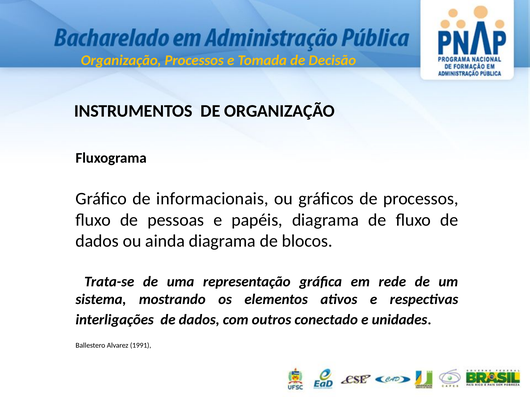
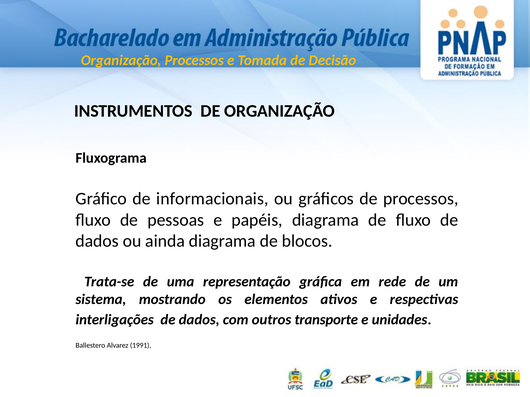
conectado: conectado -> transporte (326, 320)
